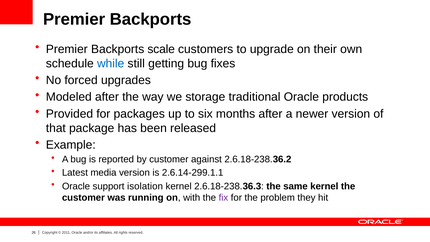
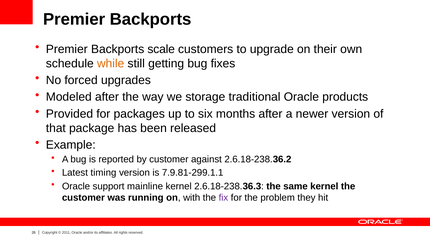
while colour: blue -> orange (111, 64)
media: media -> timing (103, 173)
2.6.14-299.1.1: 2.6.14-299.1.1 -> 7.9.81-299.1.1 (193, 173)
isolation: isolation -> mainline (145, 186)
